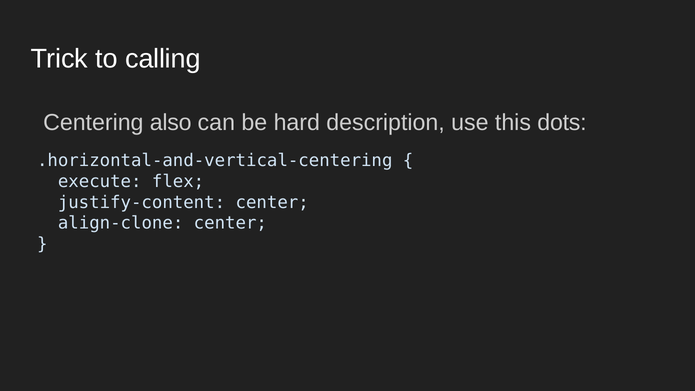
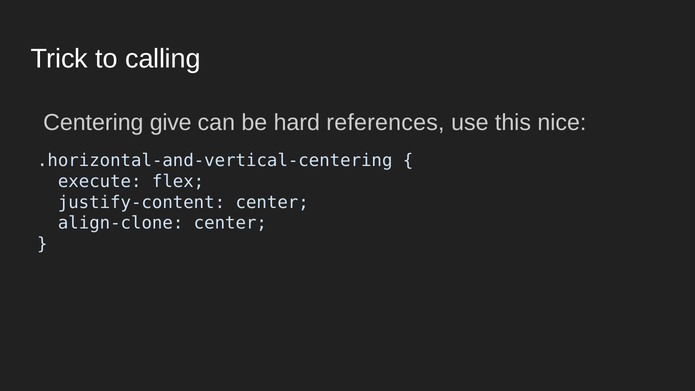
also: also -> give (171, 123)
description: description -> references (385, 123)
dots: dots -> nice (562, 123)
